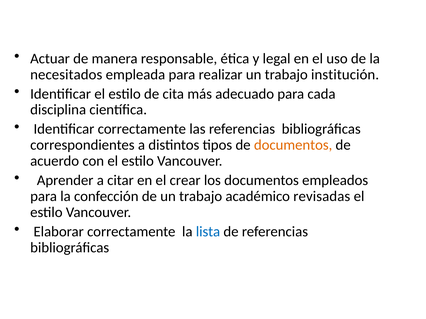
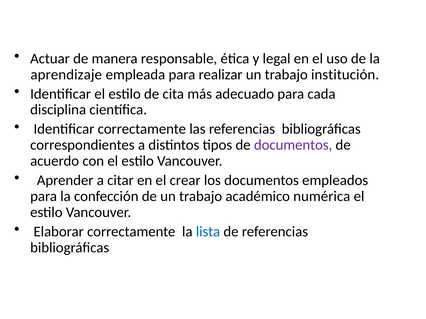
necesitados: necesitados -> aprendizaje (66, 75)
documentos colour: orange -> purple (293, 145)
revisadas: revisadas -> numérica (322, 197)
